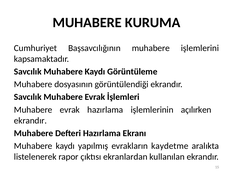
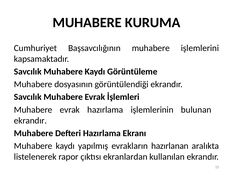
açılırken: açılırken -> bulunan (196, 110)
kaydetme: kaydetme -> hazırlanan (170, 146)
